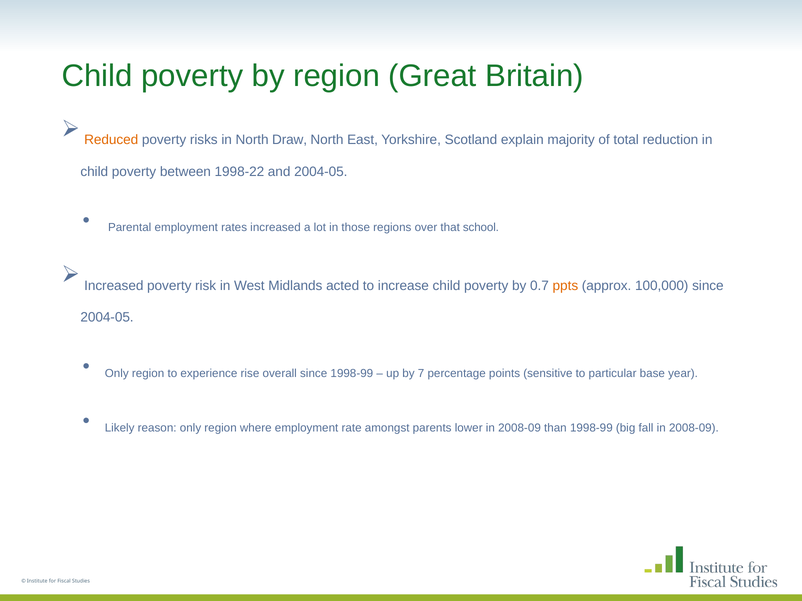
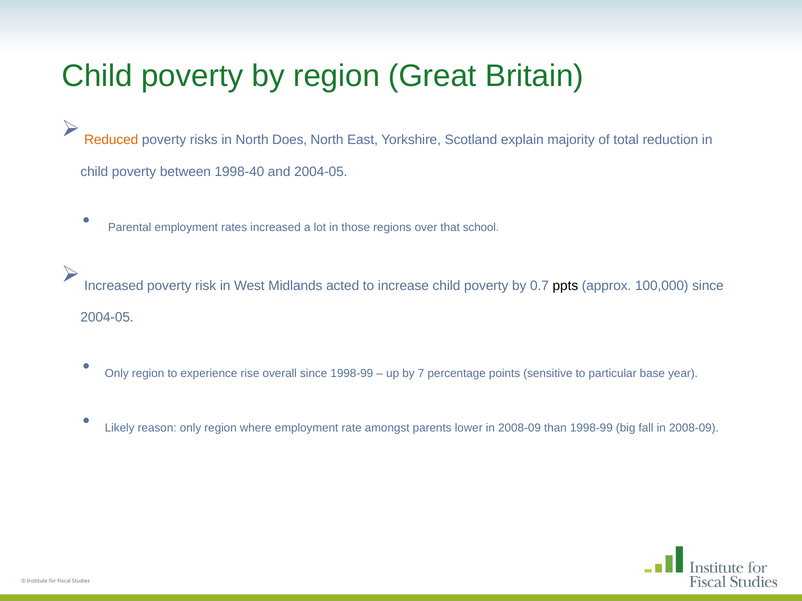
Draw: Draw -> Does (290, 140)
1998-22: 1998-22 -> 1998-40 (239, 172)
ppts colour: orange -> black (565, 286)
